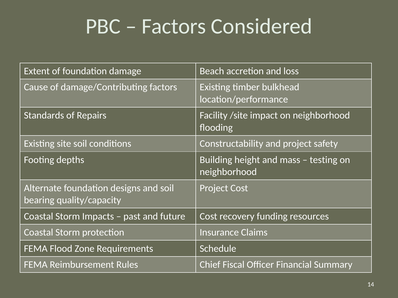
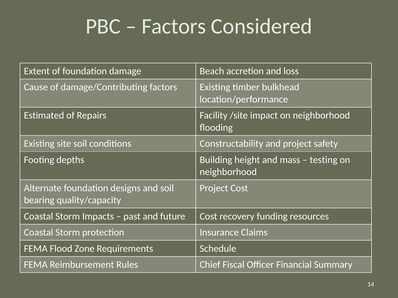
Standards: Standards -> Estimated (44, 116)
